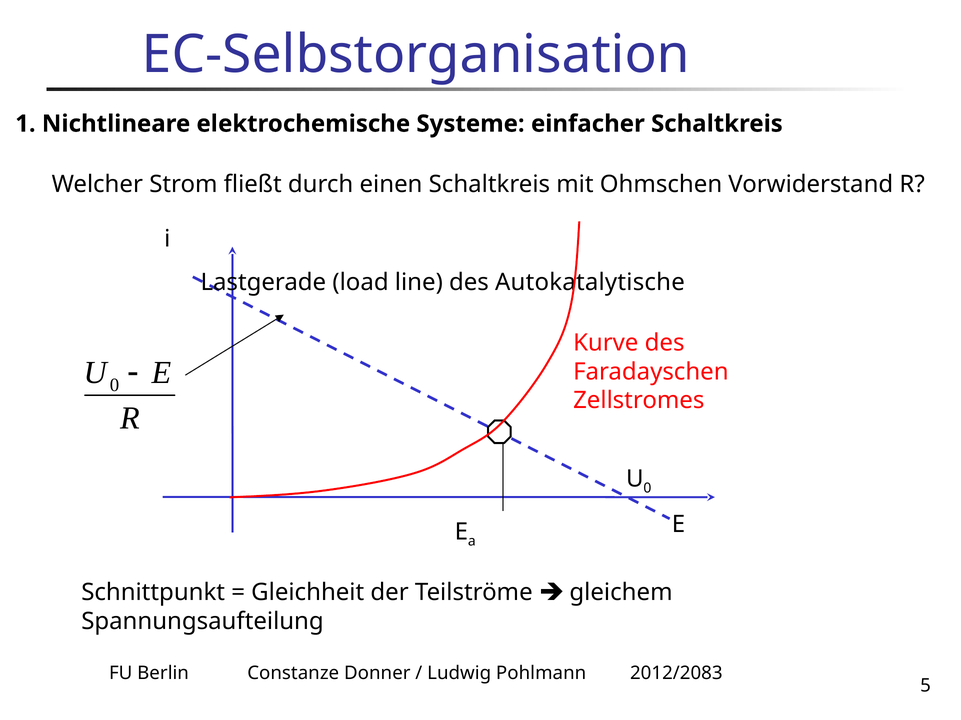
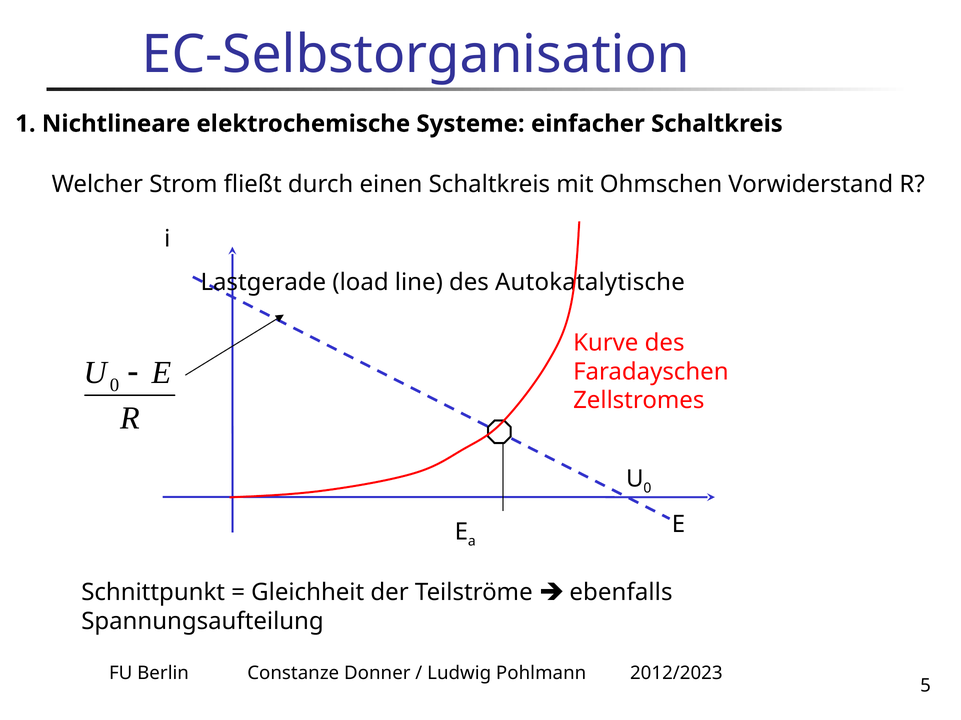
gleichem: gleichem -> ebenfalls (621, 593)
2012/2083: 2012/2083 -> 2012/2023 (676, 674)
